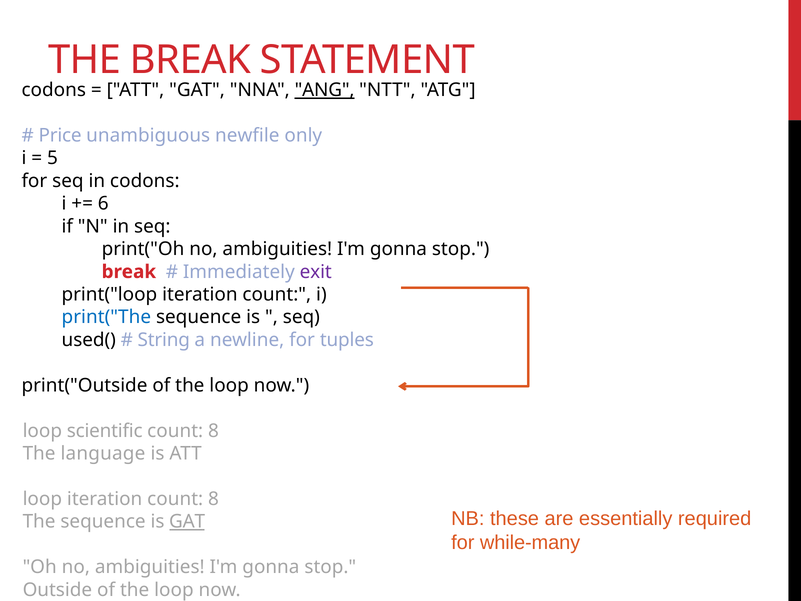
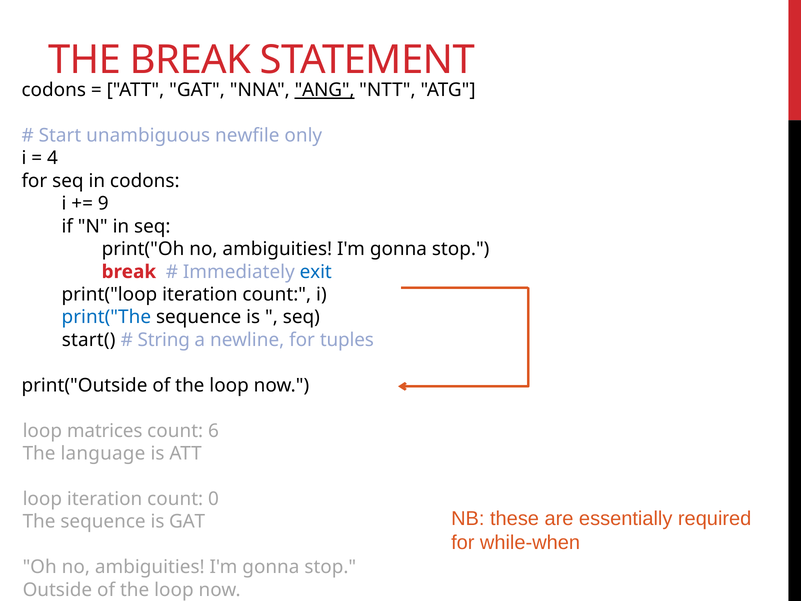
Price: Price -> Start (60, 135)
5: 5 -> 4 (52, 158)
6: 6 -> 9 (103, 204)
exit colour: purple -> blue (316, 272)
used(: used( -> start( (89, 340)
scientific: scientific -> matrices (105, 431)
8: 8 -> 6 (213, 431)
iteration count 8: 8 -> 0 (213, 499)
GAT underline: present -> none (187, 521)
while-many: while-many -> while-when (530, 542)
